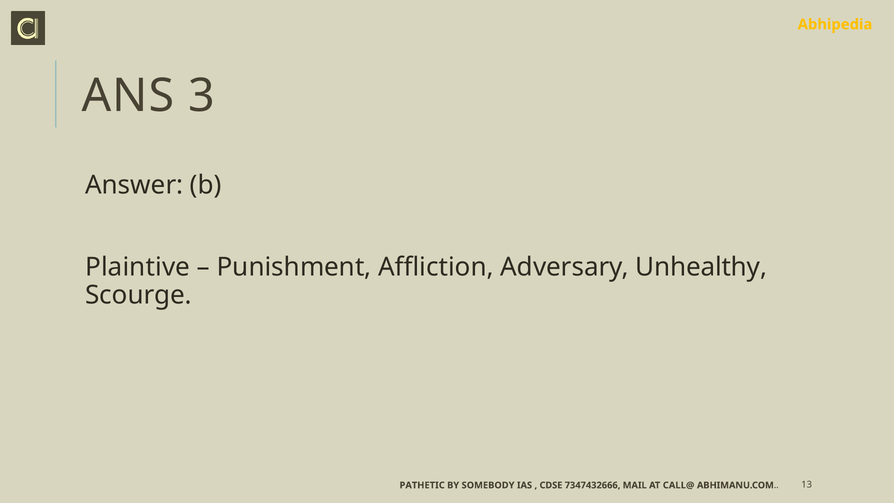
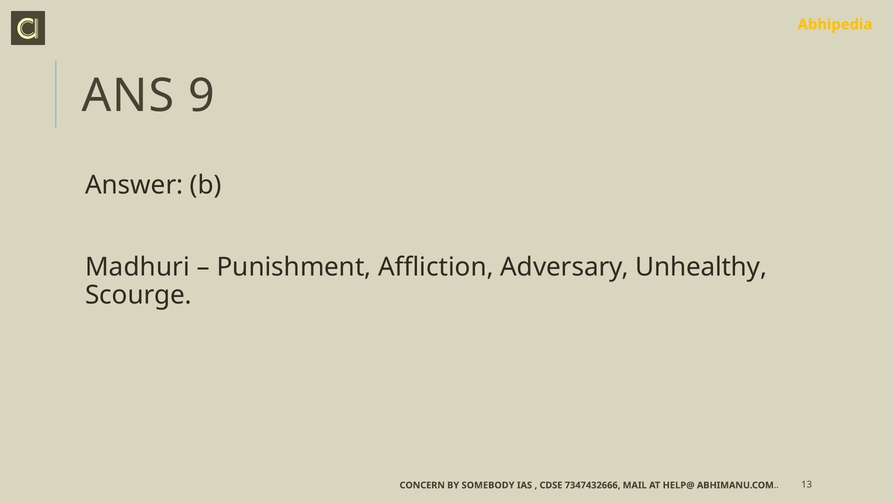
3: 3 -> 9 (201, 96)
Plaintive: Plaintive -> Madhuri (138, 267)
PATHETIC: PATHETIC -> CONCERN (422, 485)
CALL@: CALL@ -> HELP@ (679, 485)
